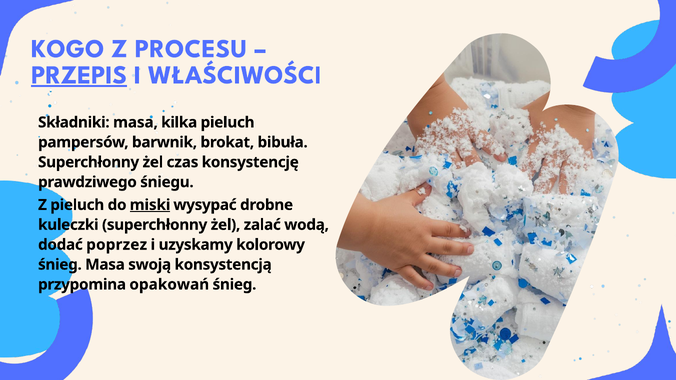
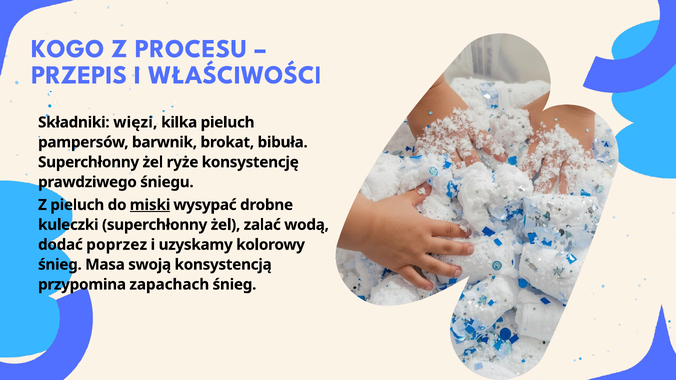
PRZEPIS underline: present -> none (79, 75)
Składniki masa: masa -> więzi (135, 122)
czas: czas -> ryże (183, 162)
opakowań: opakowań -> zapachach (169, 285)
